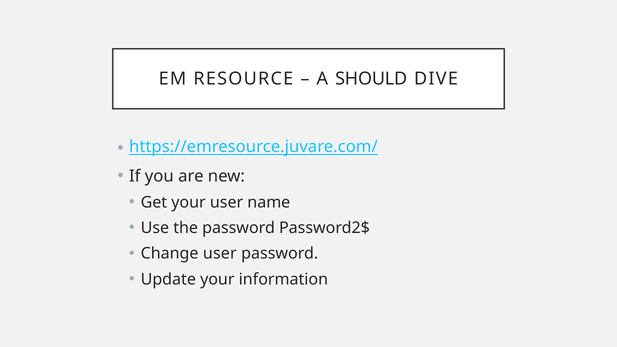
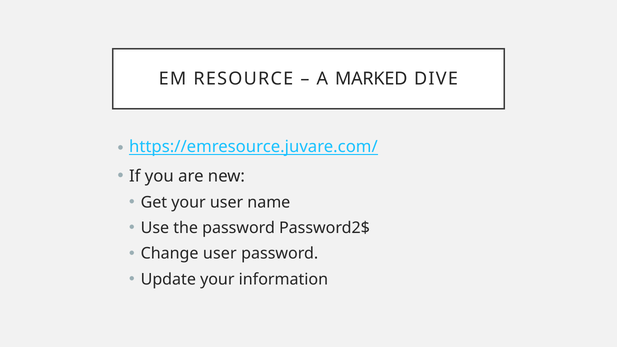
SHOULD: SHOULD -> MARKED (371, 79)
